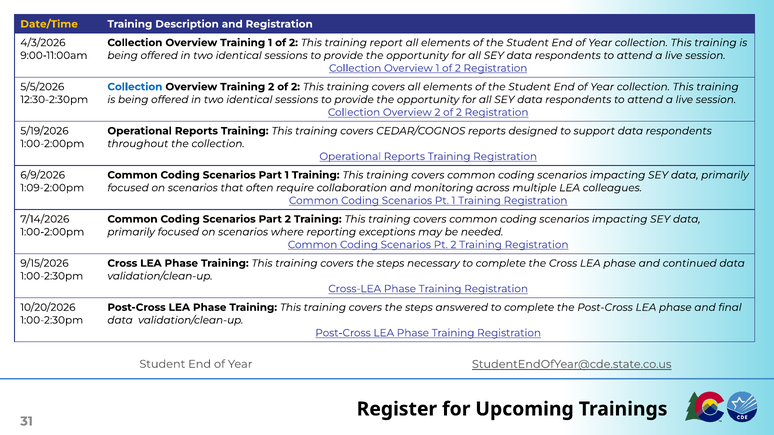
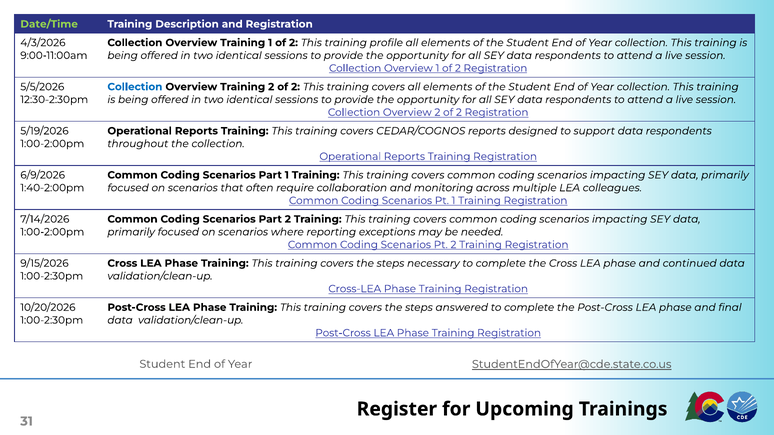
Date/Time colour: yellow -> light green (49, 24)
report: report -> profile (386, 43)
1:09-2:00pm: 1:09-2:00pm -> 1:40-2:00pm (52, 188)
